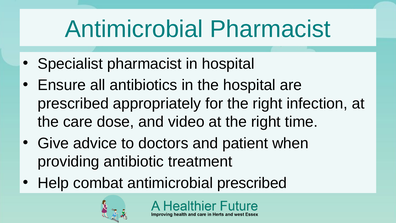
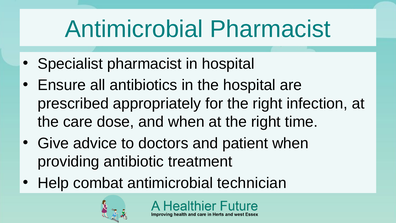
and video: video -> when (186, 122)
antimicrobial prescribed: prescribed -> technician (252, 183)
